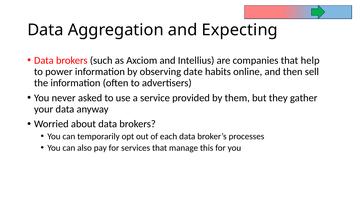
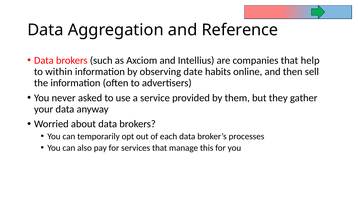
Expecting: Expecting -> Reference (240, 30)
power: power -> within (59, 72)
